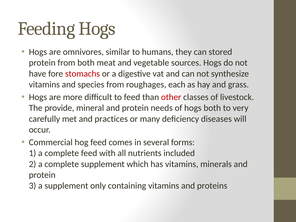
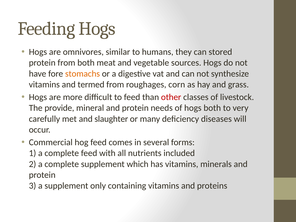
stomachs colour: red -> orange (83, 74)
species: species -> termed (91, 84)
each: each -> corn (177, 84)
practices: practices -> slaughter (111, 119)
